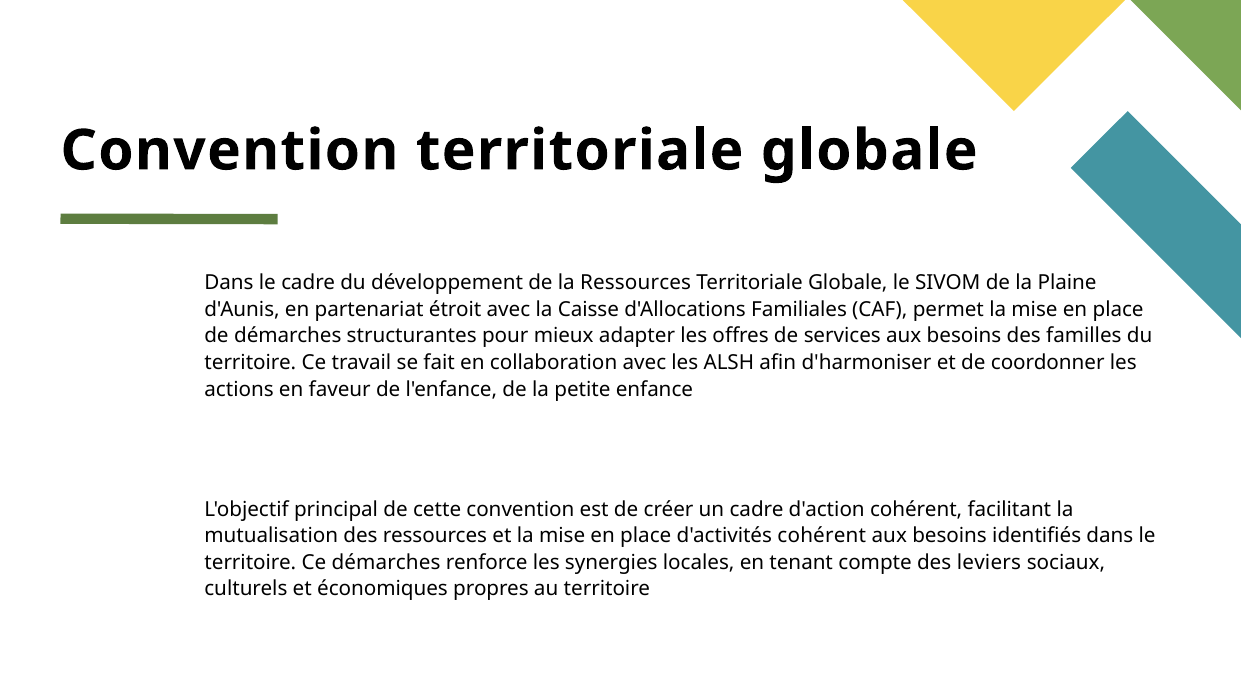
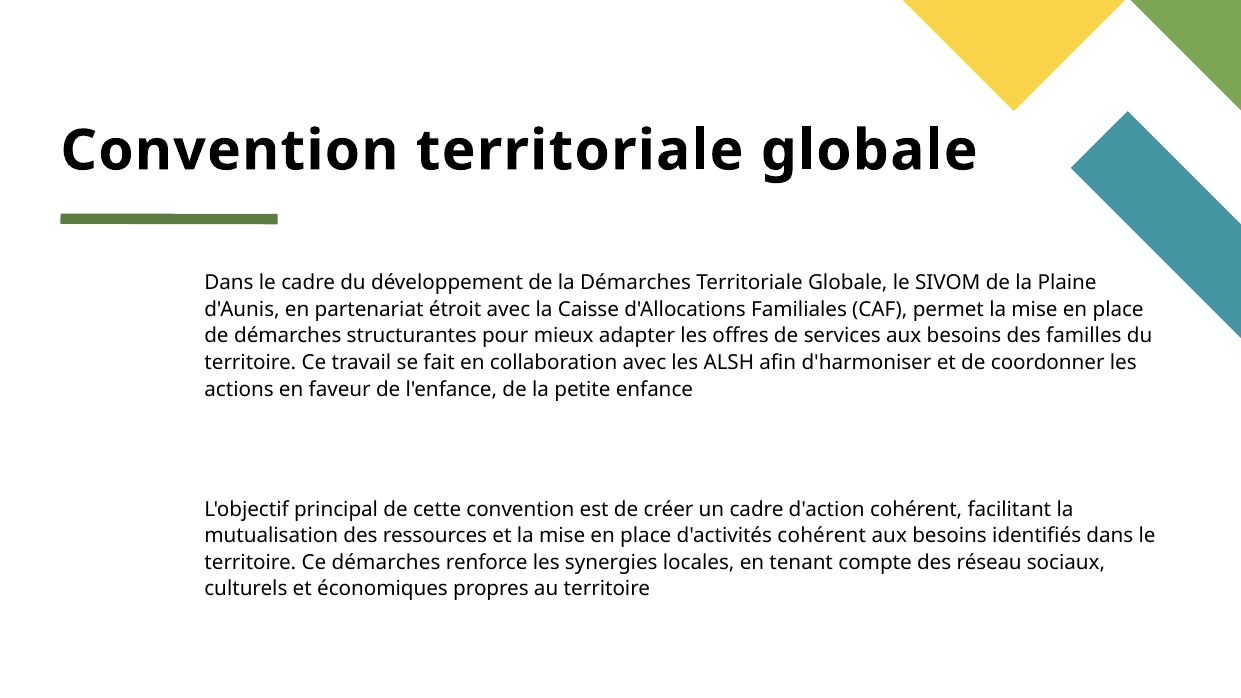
la Ressources: Ressources -> Démarches (636, 283)
leviers: leviers -> réseau (989, 563)
